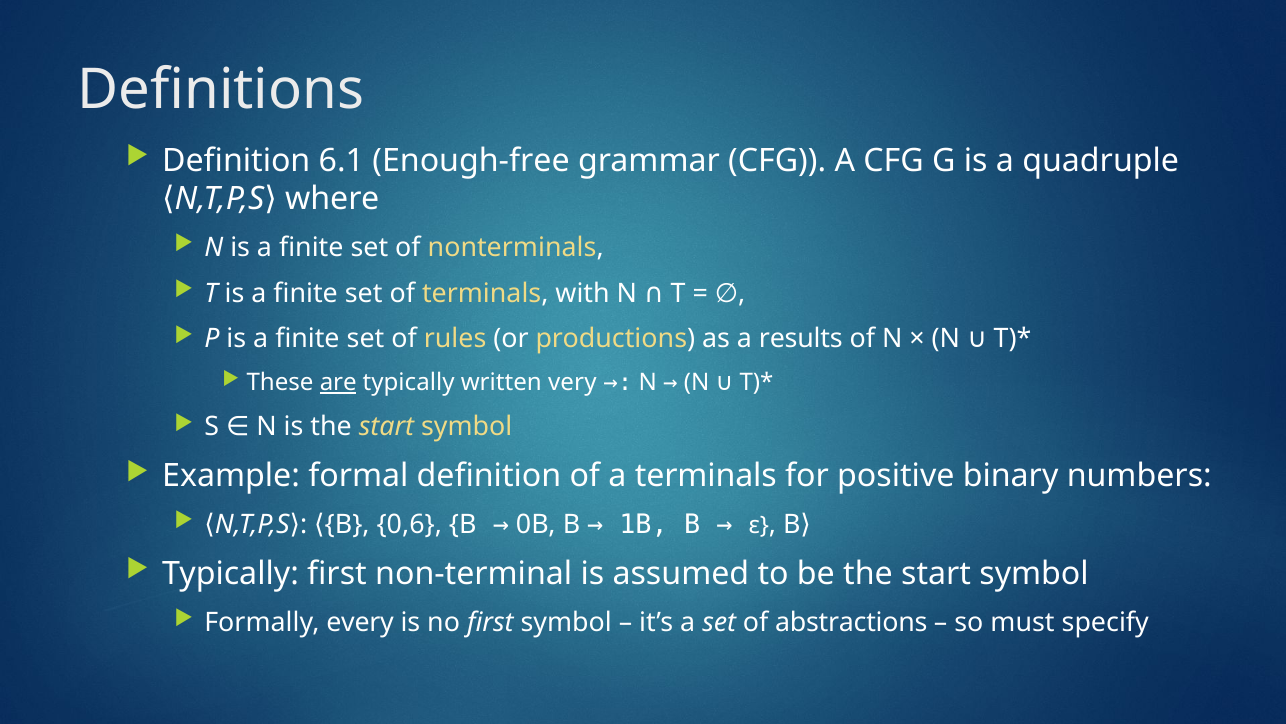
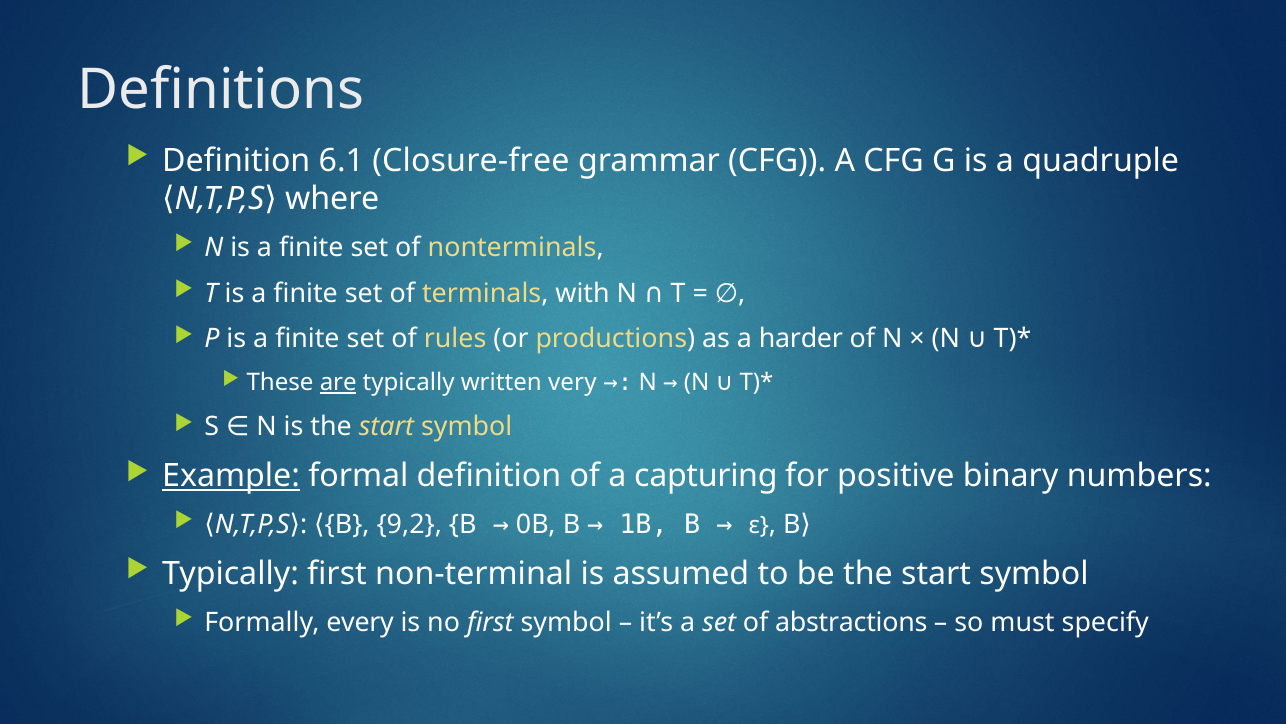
Enough-free: Enough-free -> Closure-free (471, 160)
results: results -> harder (801, 339)
Example underline: none -> present (231, 476)
a terminals: terminals -> capturing (706, 476)
0,6: 0,6 -> 9,2 (409, 524)
